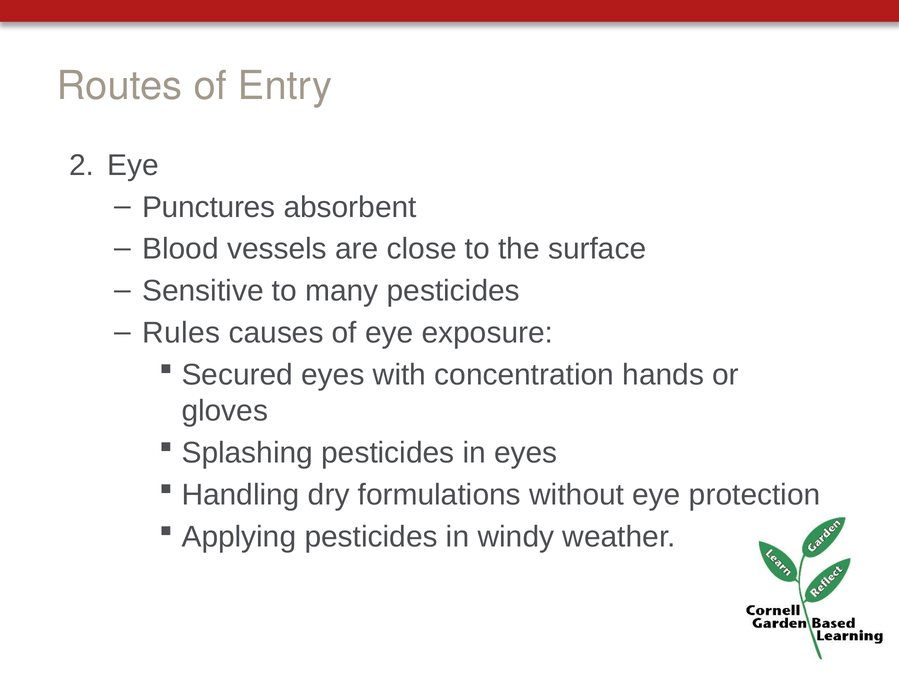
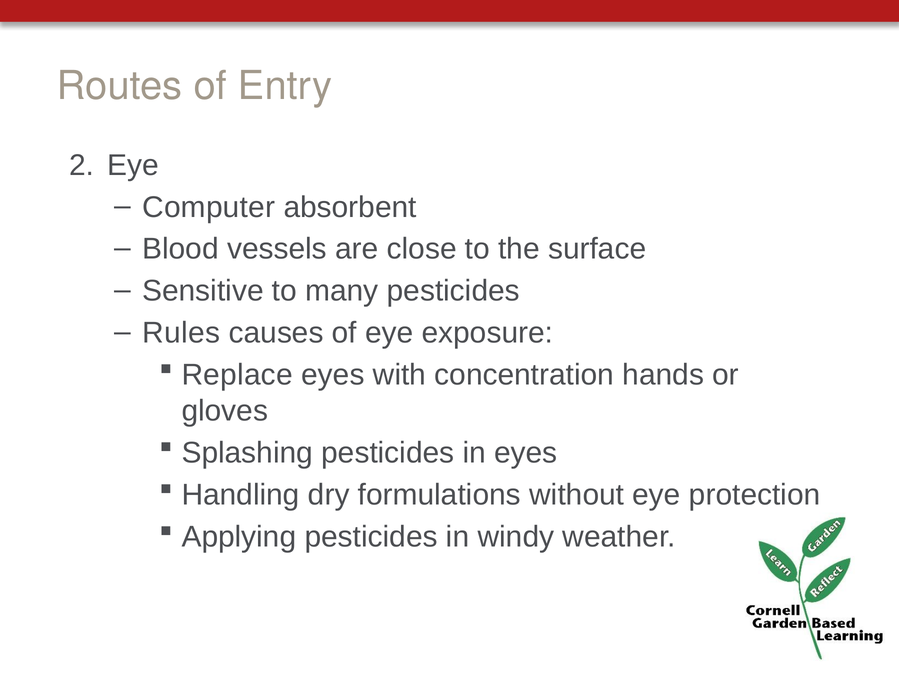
Punctures: Punctures -> Computer (209, 207)
Secured: Secured -> Replace (237, 375)
